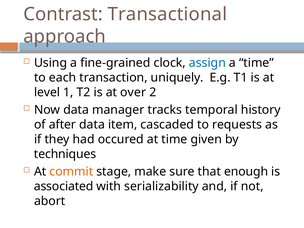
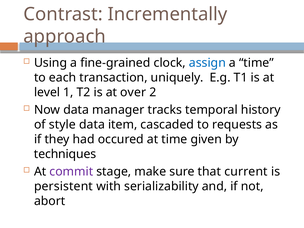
Transactional: Transactional -> Incrementally (167, 14)
after: after -> style (62, 125)
commit colour: orange -> purple (71, 172)
enough: enough -> current (246, 172)
associated: associated -> persistent (63, 186)
